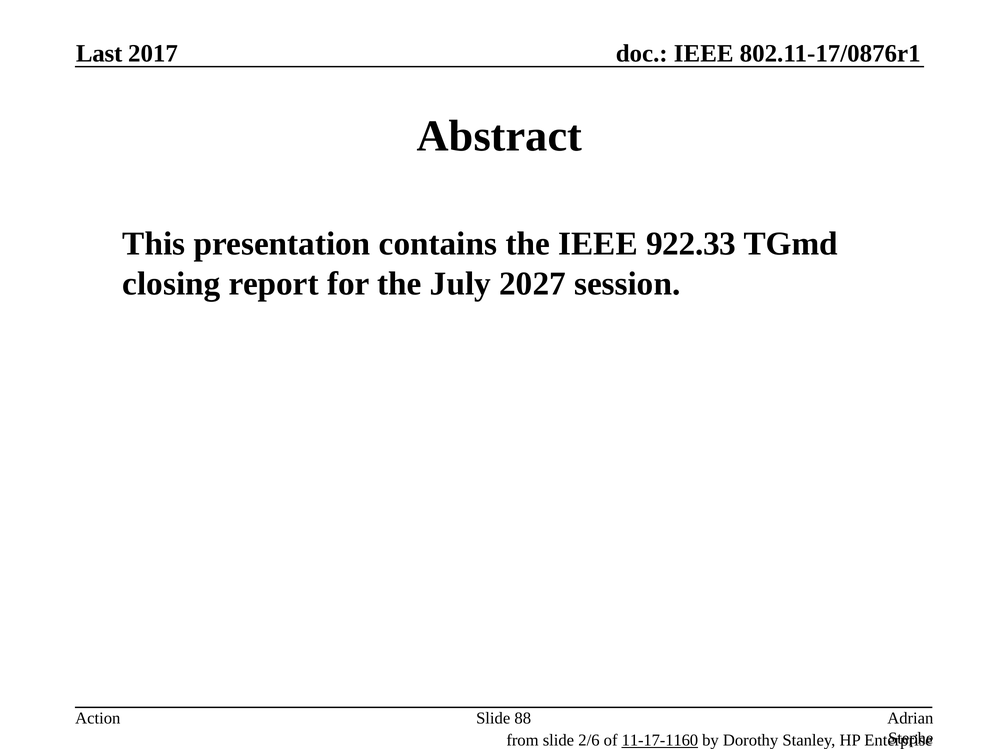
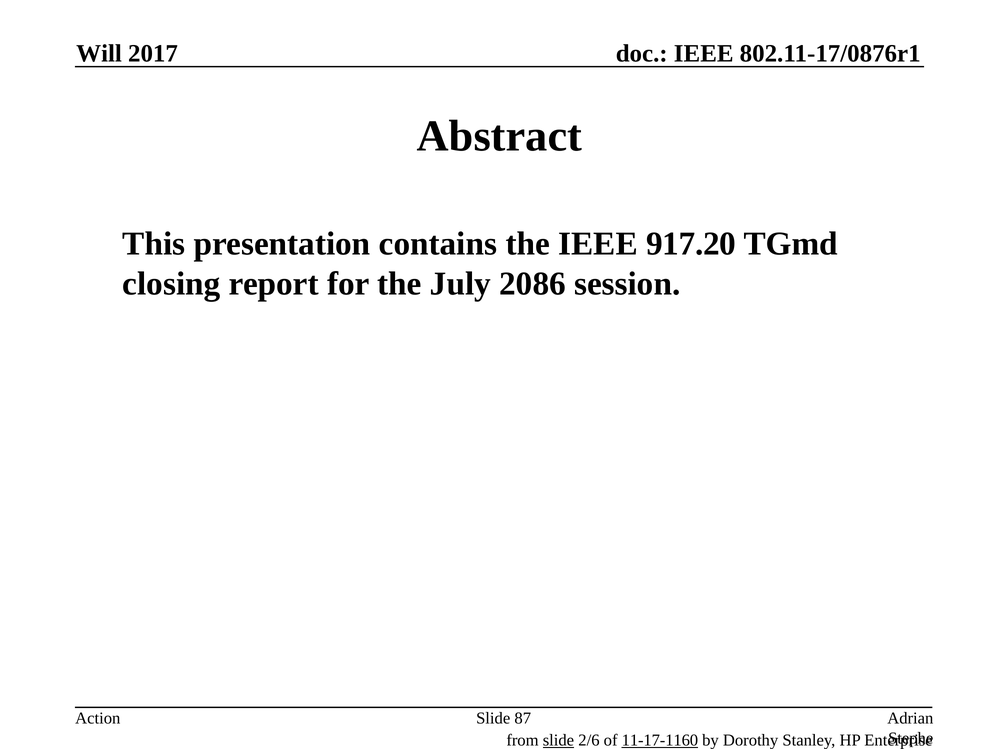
Last: Last -> Will (99, 53)
922.33: 922.33 -> 917.20 (691, 244)
2027: 2027 -> 2086 (533, 284)
88: 88 -> 87 (523, 719)
slide underline: none -> present (558, 740)
